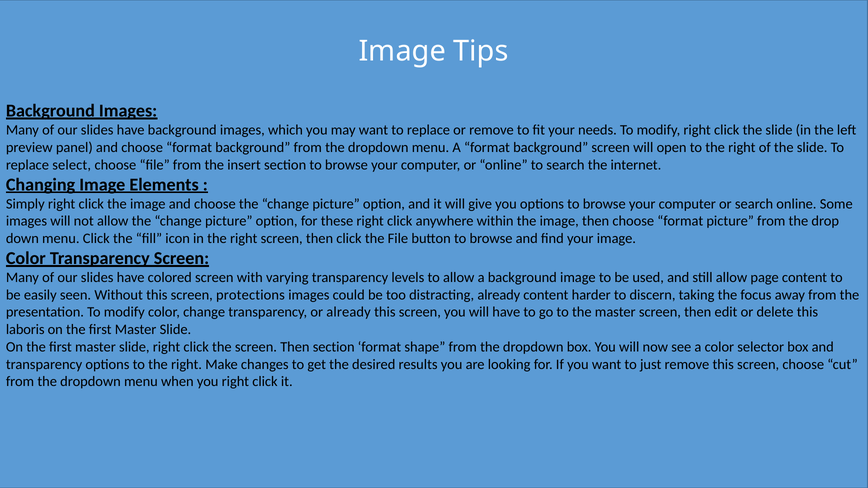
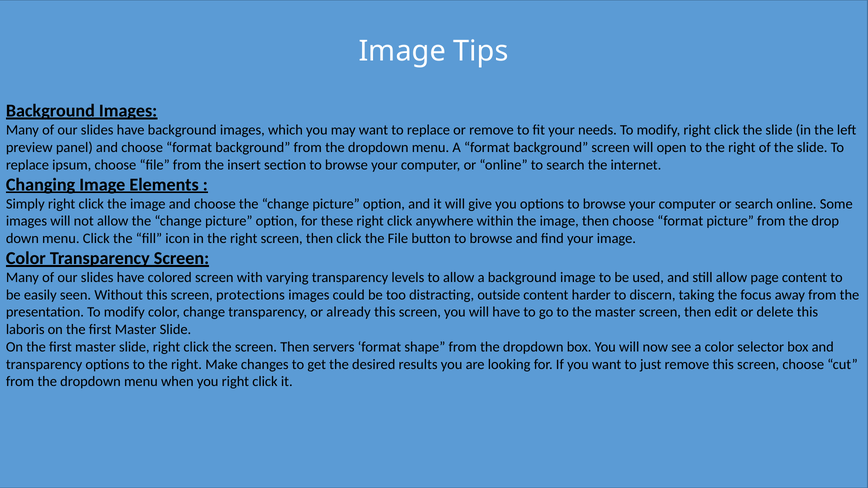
select: select -> ipsum (72, 165)
distracting already: already -> outside (499, 295)
Then section: section -> servers (334, 347)
